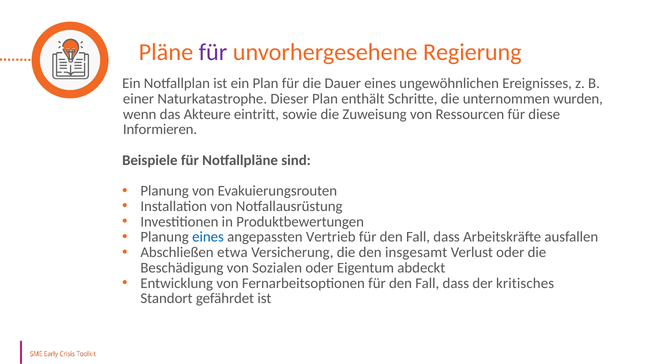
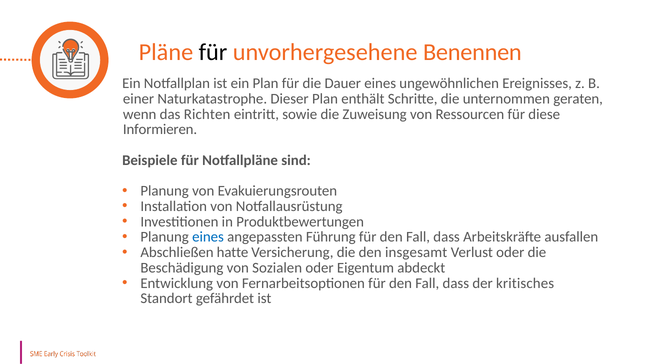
für colour: purple -> black (213, 53)
Regierung: Regierung -> Benennen (472, 53)
wurden: wurden -> geraten (578, 99)
Akteure: Akteure -> Richten (207, 114)
Vertrieb: Vertrieb -> Führung (331, 237)
etwa: etwa -> hatte (233, 253)
